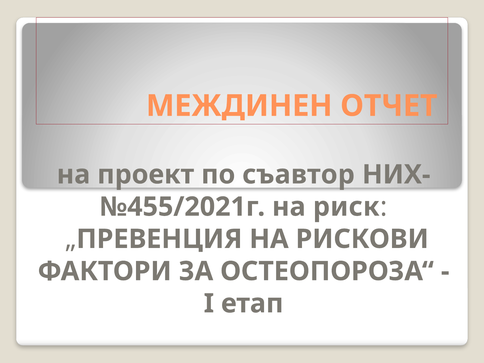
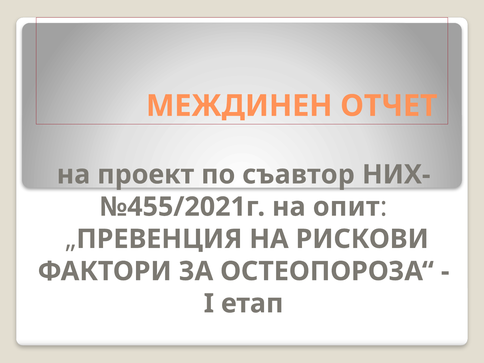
риск: риск -> опит (346, 207)
